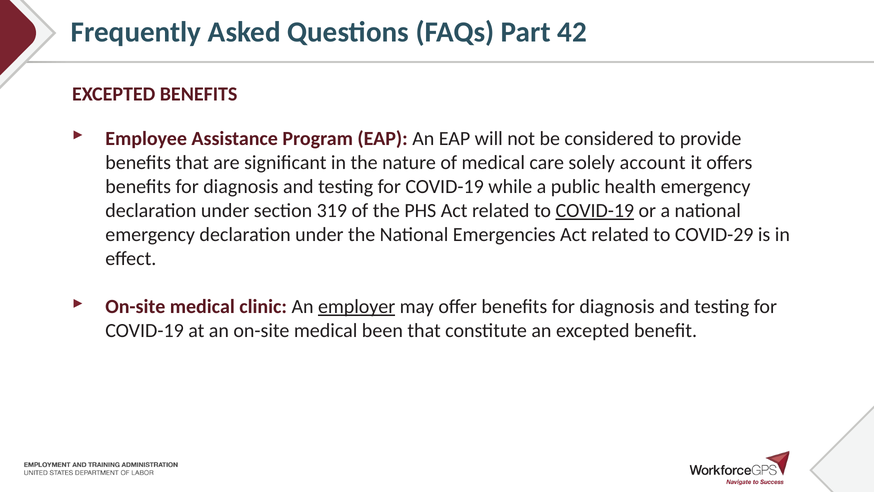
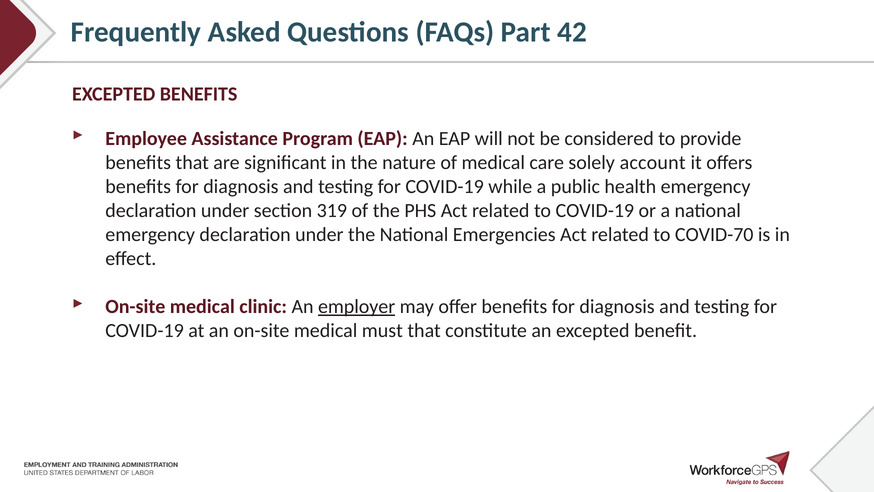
COVID-19 underline: present -> none (595, 210)
COVID-29: COVID-29 -> COVID-70 (714, 234)
been: been -> must (382, 331)
